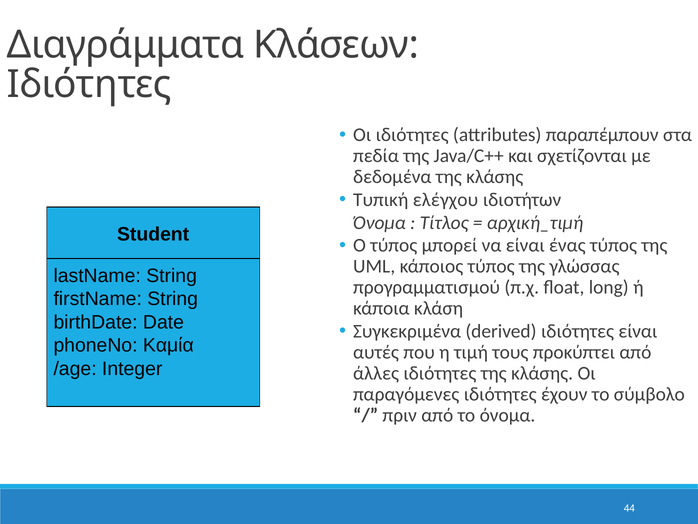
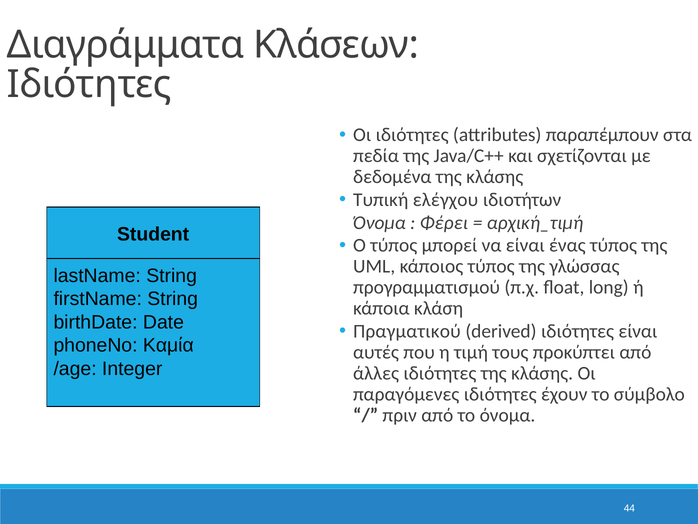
Τίτλος: Τίτλος -> Φέρει (444, 222)
Συγκεκριμένα: Συγκεκριμένα -> Πραγματικού (407, 331)
